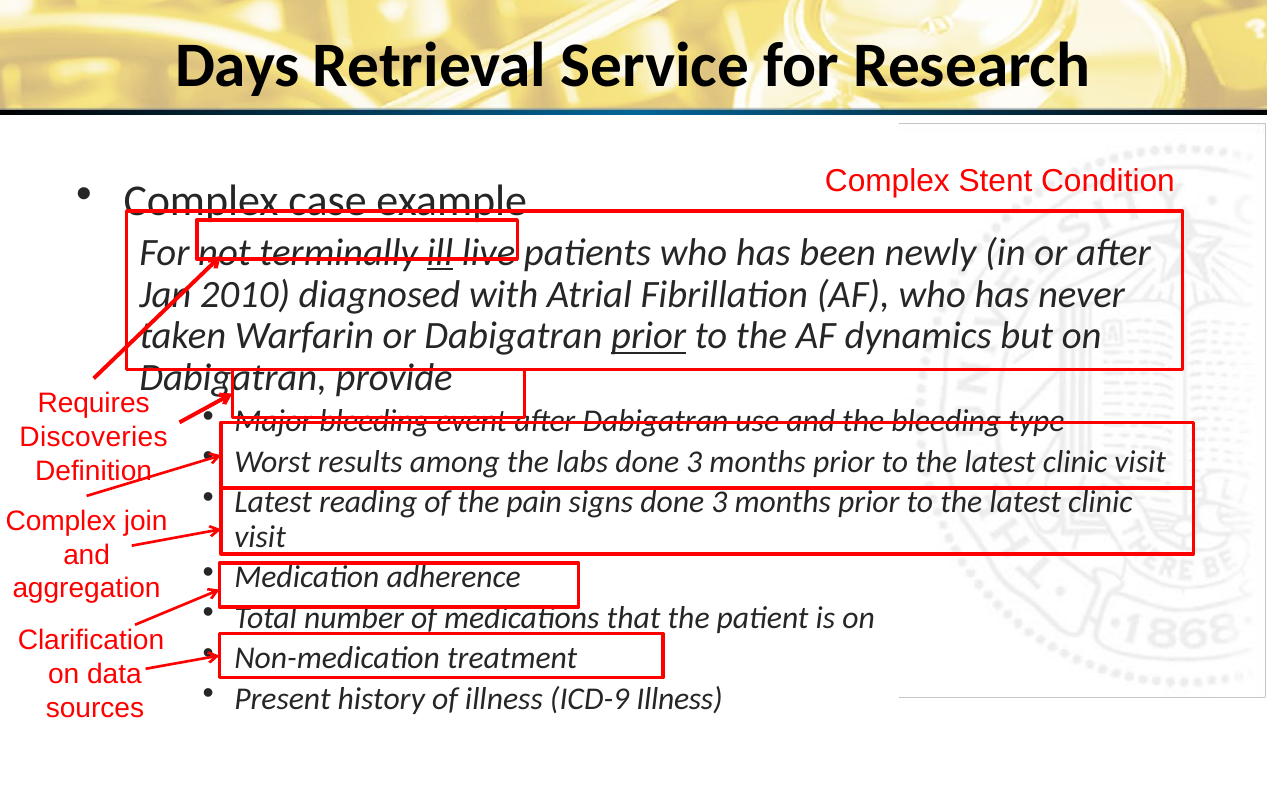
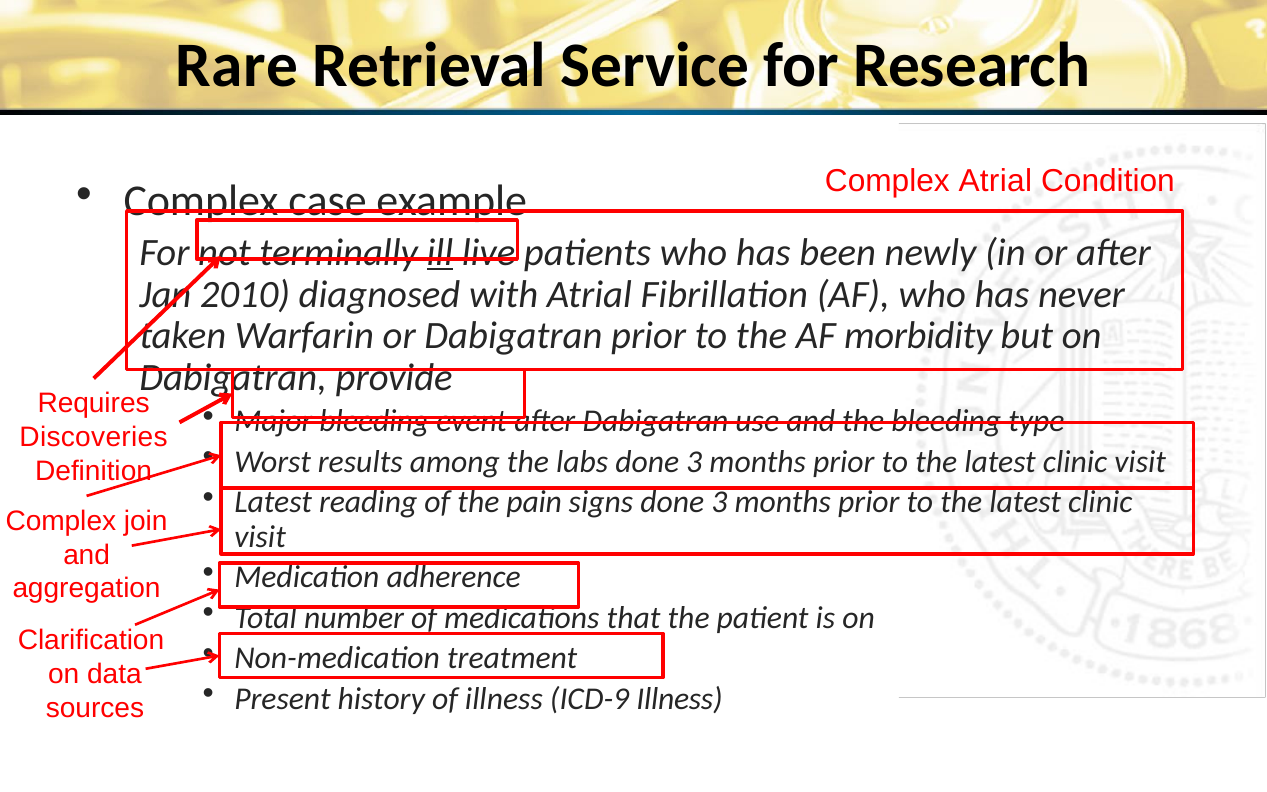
Days: Days -> Rare (237, 66)
Complex Stent: Stent -> Atrial (995, 181)
prior underline: present -> none (649, 336)
dynamics: dynamics -> morbidity (918, 336)
